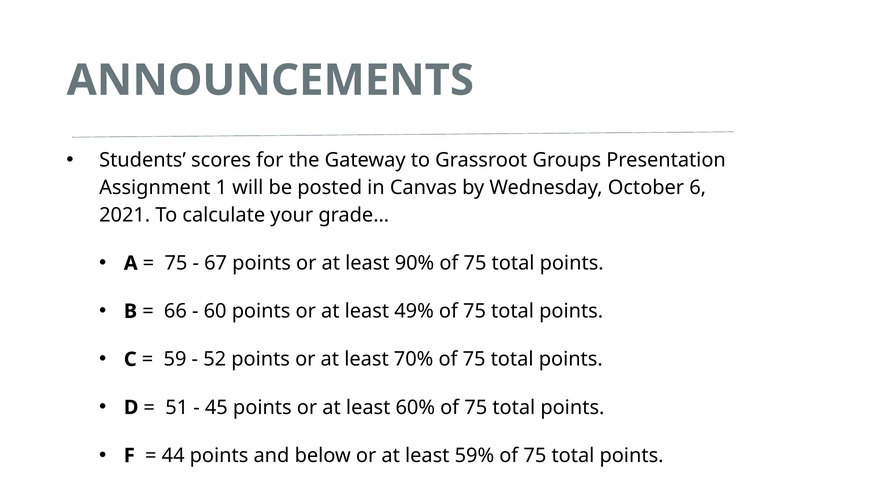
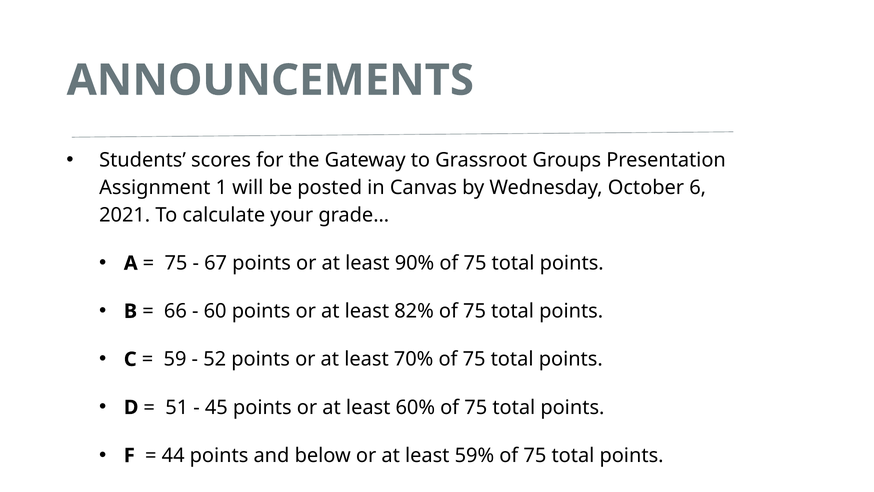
49%: 49% -> 82% (414, 311)
